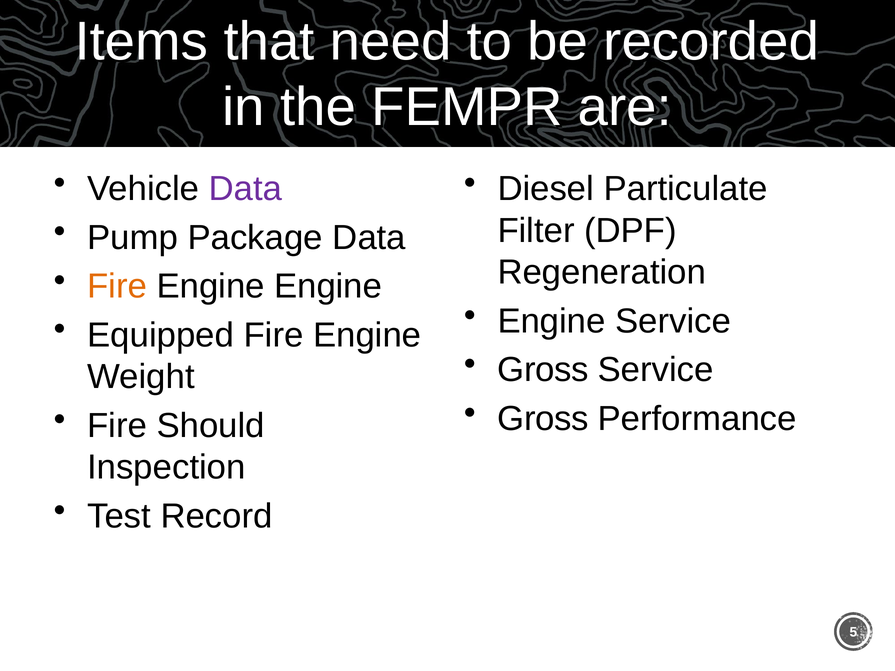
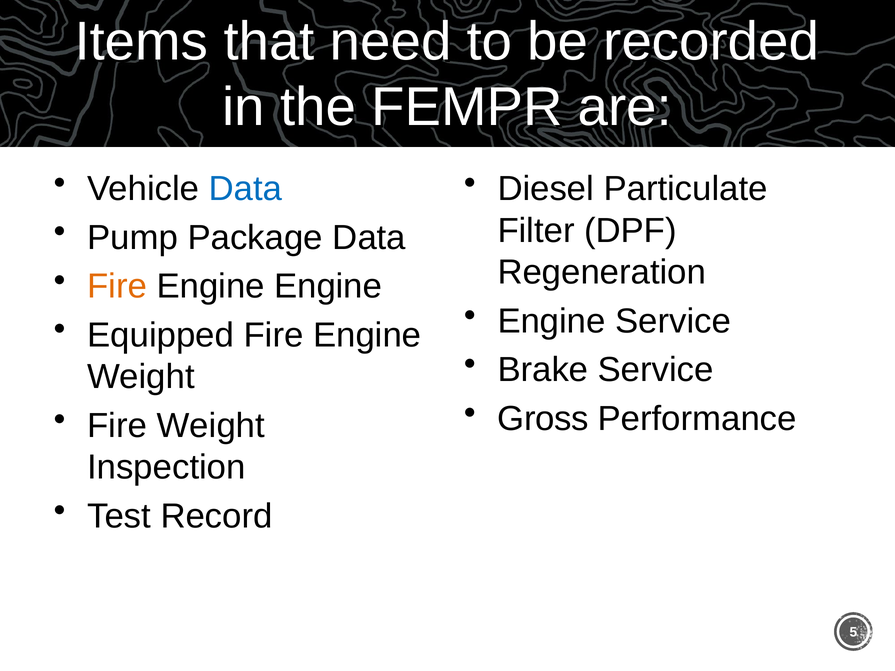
Data colour: purple -> blue (246, 189)
Gross: Gross -> Brake (543, 370)
Fire Should: Should -> Weight (211, 426)
